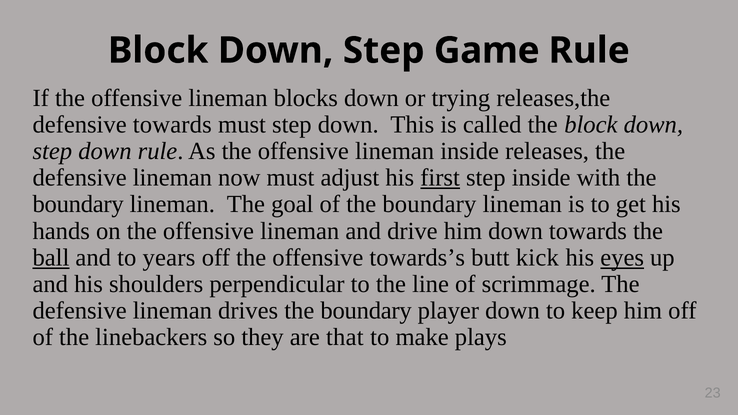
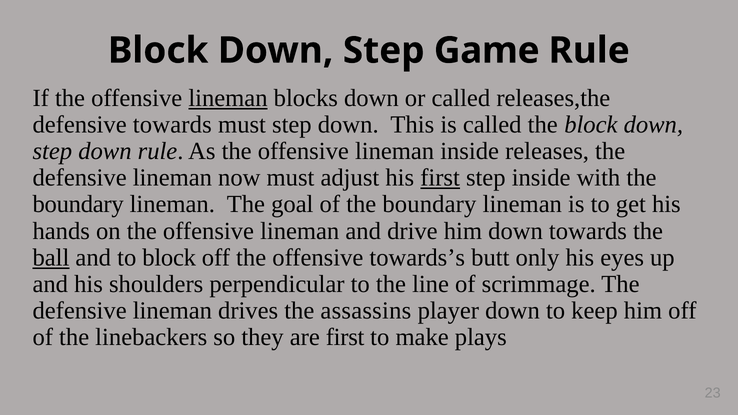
lineman underline: none -> present (228, 98)
or trying: trying -> called (461, 98)
to years: years -> block (169, 258)
kick: kick -> only (537, 258)
eyes underline: present -> none (622, 258)
drives the boundary: boundary -> assassins (366, 311)
are that: that -> first (345, 337)
